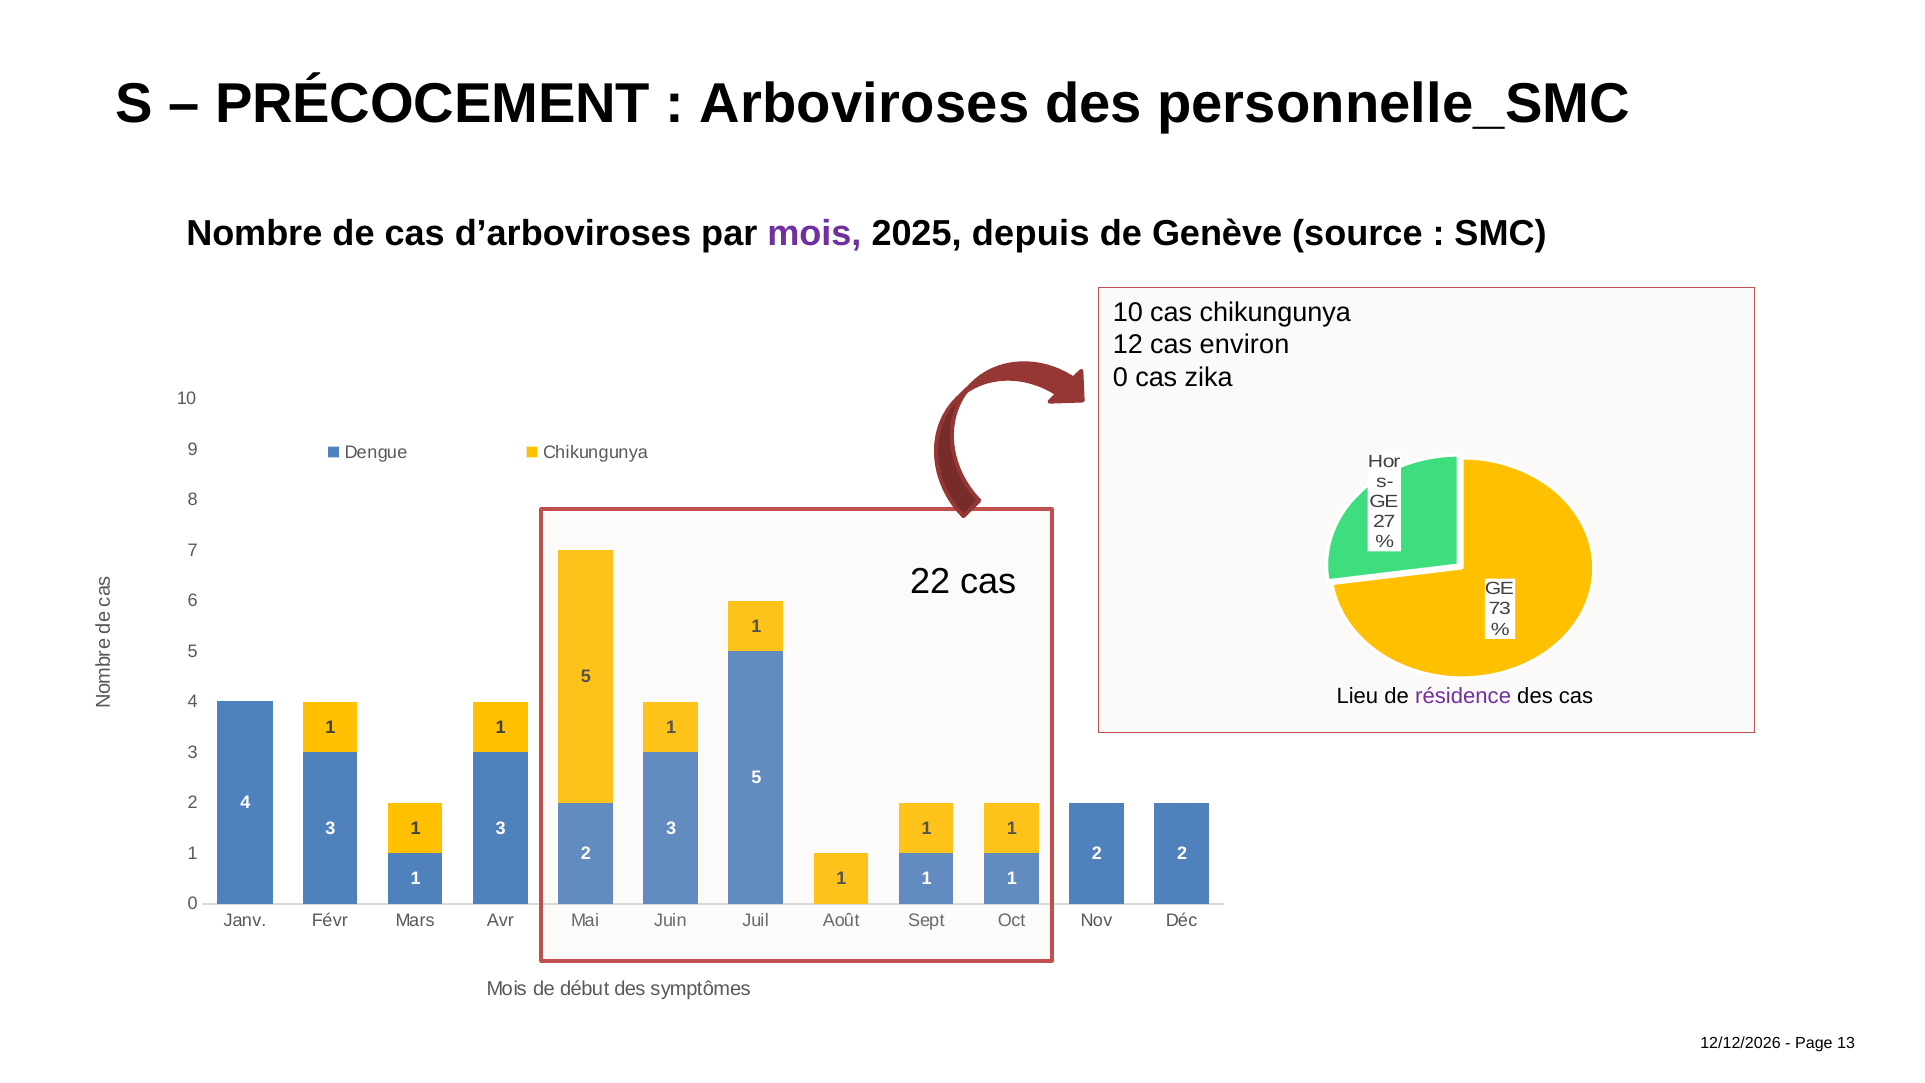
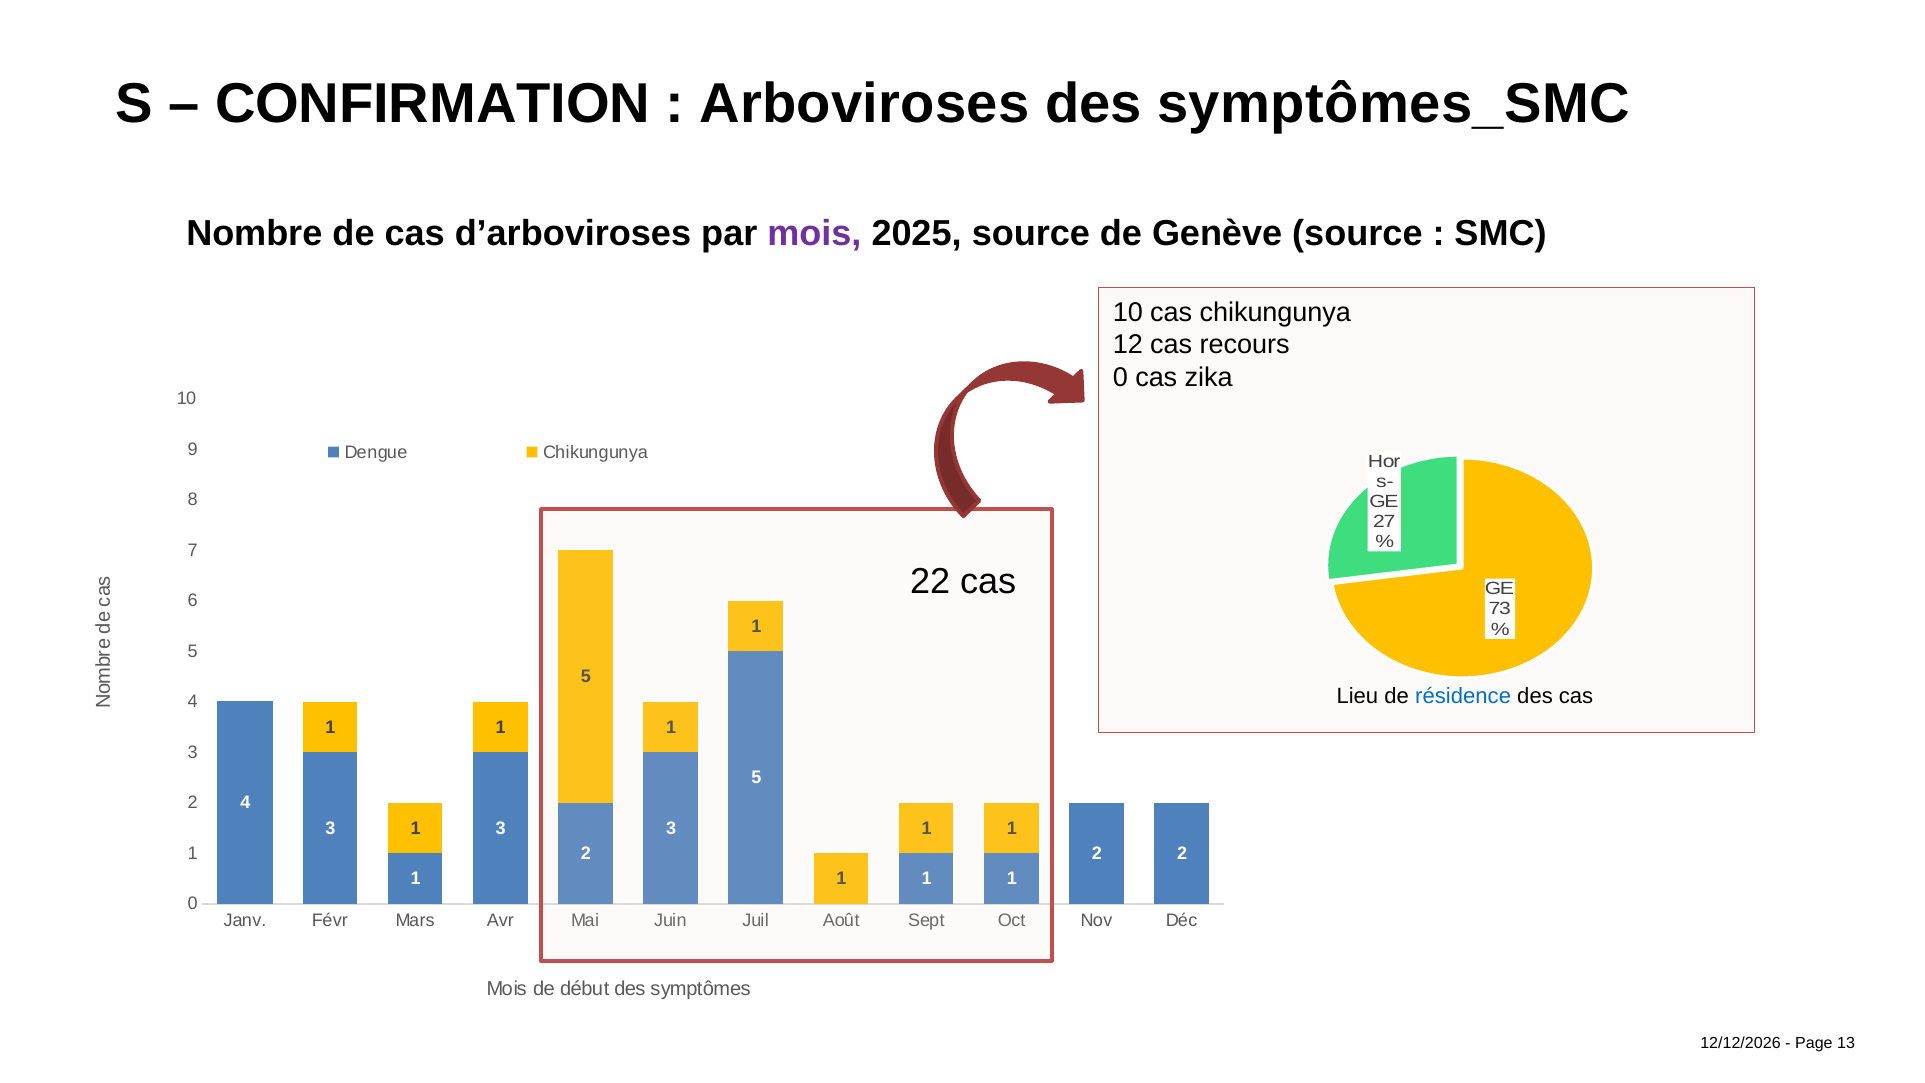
PRÉCOCEMENT: PRÉCOCEMENT -> CONFIRMATION (433, 104)
personnelle_SMC: personnelle_SMC -> symptômes_SMC (1394, 104)
2025 depuis: depuis -> source (1031, 233)
environ: environ -> recours (1245, 345)
résidence colour: purple -> blue (1463, 696)
